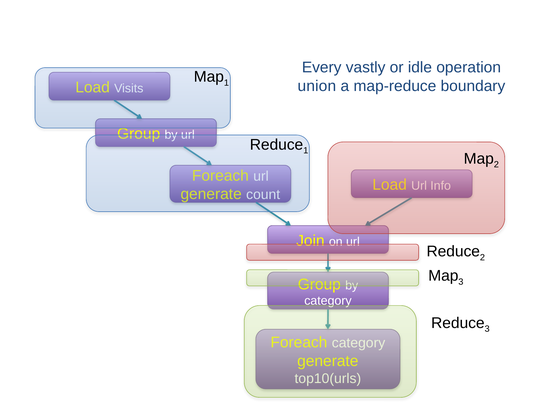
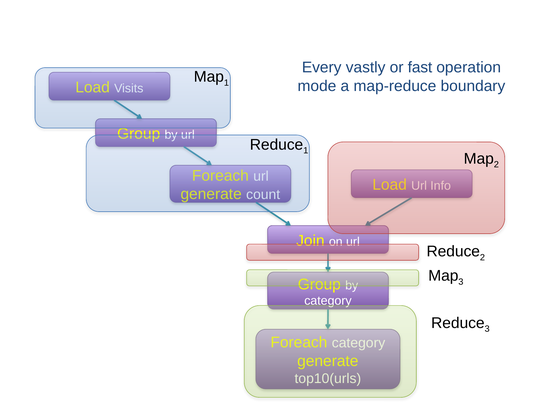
idle: idle -> fast (420, 67)
union: union -> mode (317, 86)
